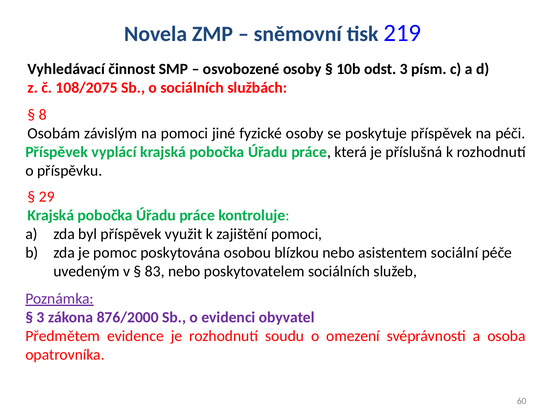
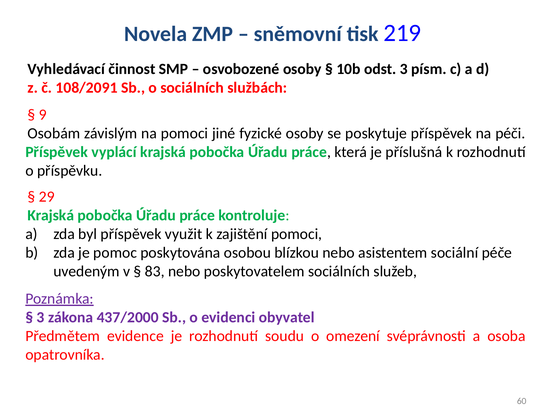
108/2075: 108/2075 -> 108/2091 (87, 88)
8: 8 -> 9 (43, 115)
876/2000: 876/2000 -> 437/2000 (128, 317)
